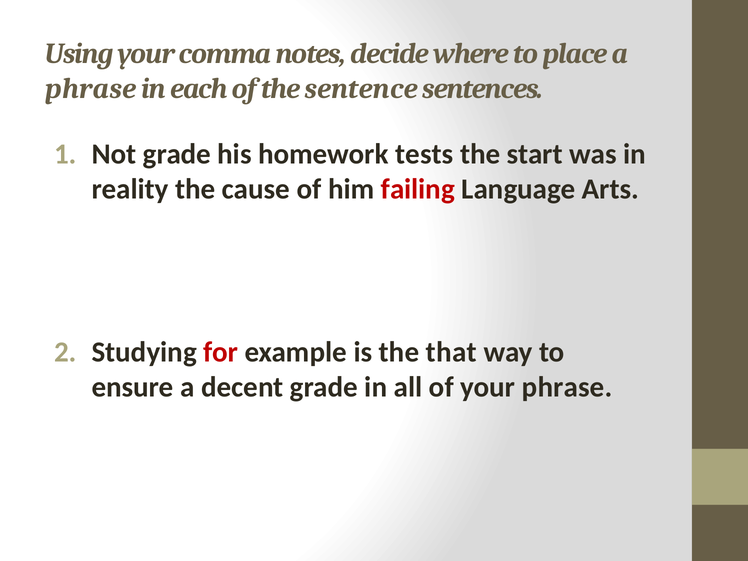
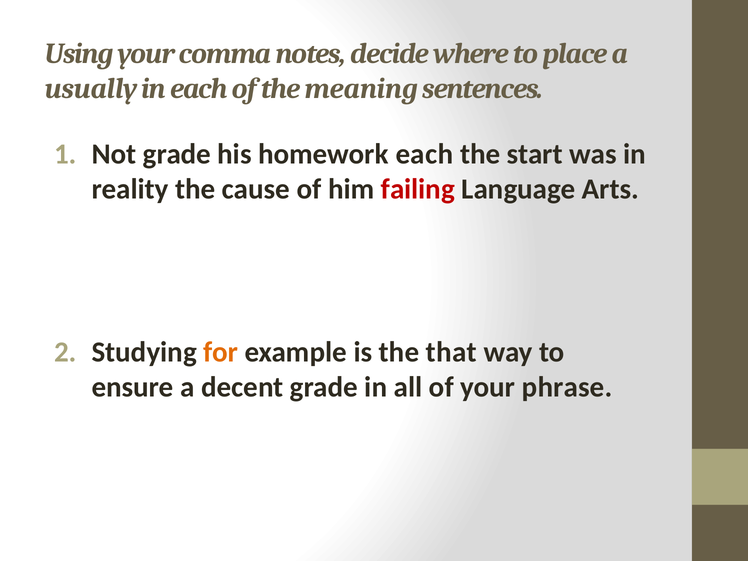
phrase: phrase -> usually (91, 89)
sentence: sentence -> meaning (361, 89)
homework tests: tests -> each (424, 154)
for colour: red -> orange (221, 352)
